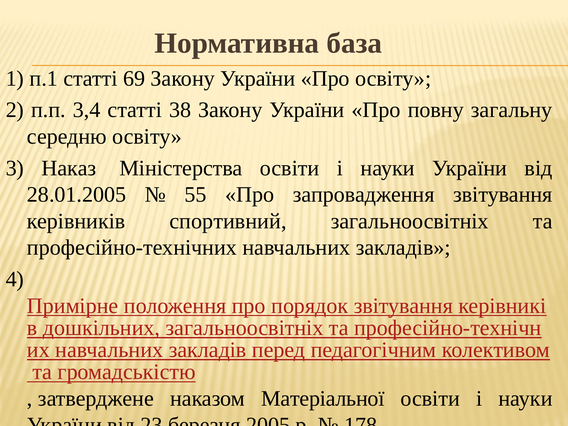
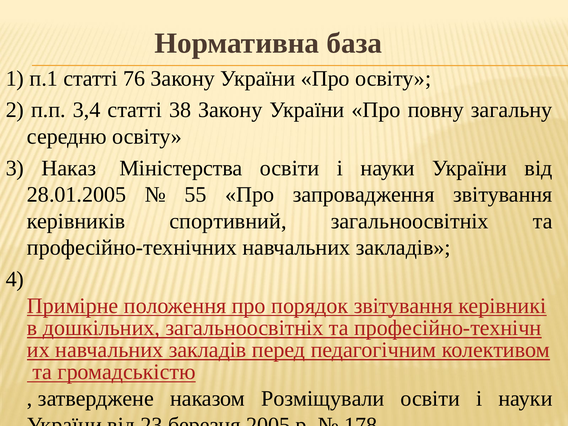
69: 69 -> 76 (134, 78)
Матеріальної: Матеріальної -> Розміщували (323, 399)
